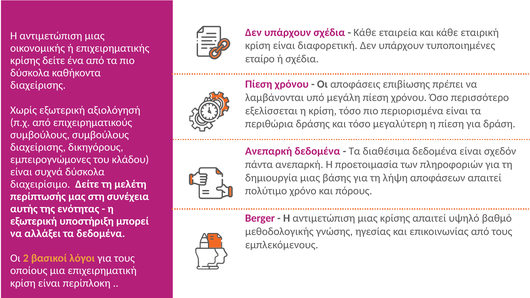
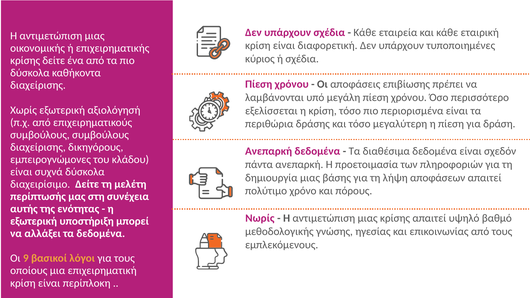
εταίρο: εταίρο -> κύριος (260, 59)
Berger: Berger -> Νωρίς (260, 218)
2: 2 -> 9 (26, 258)
